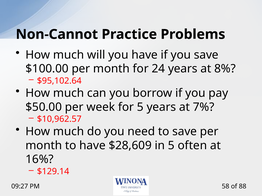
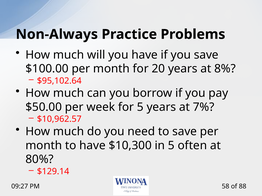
Non-Cannot: Non-Cannot -> Non-Always (57, 34)
24: 24 -> 20 (158, 69)
$28,609: $28,609 -> $10,300 (130, 146)
16%: 16% -> 80% (40, 160)
